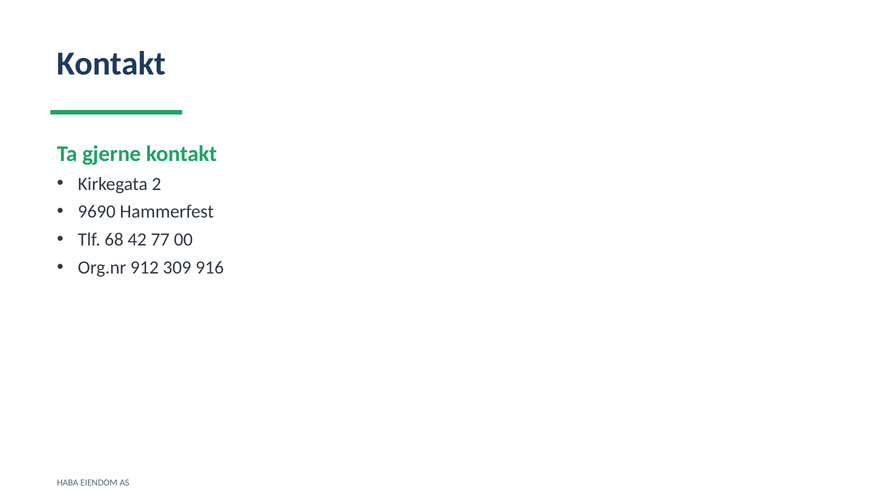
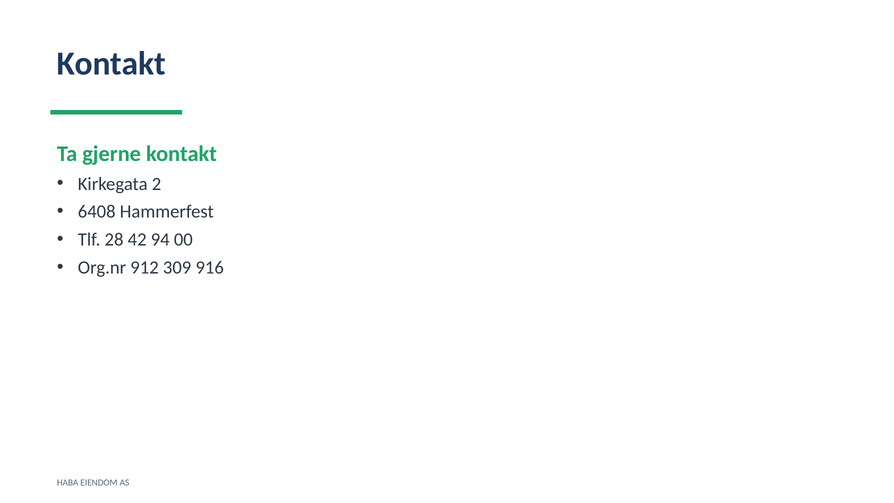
9690: 9690 -> 6408 (97, 212)
68: 68 -> 28 (114, 240)
77: 77 -> 94 (160, 240)
